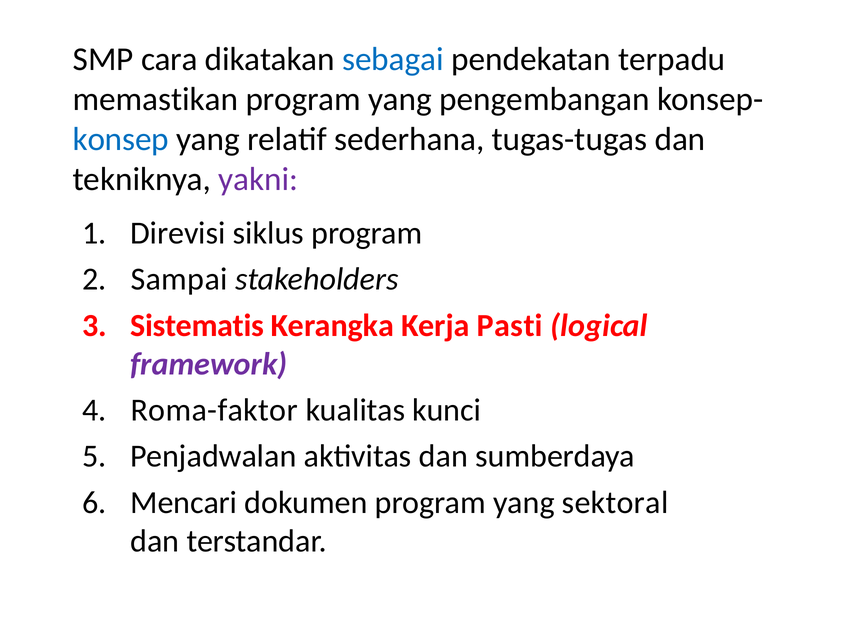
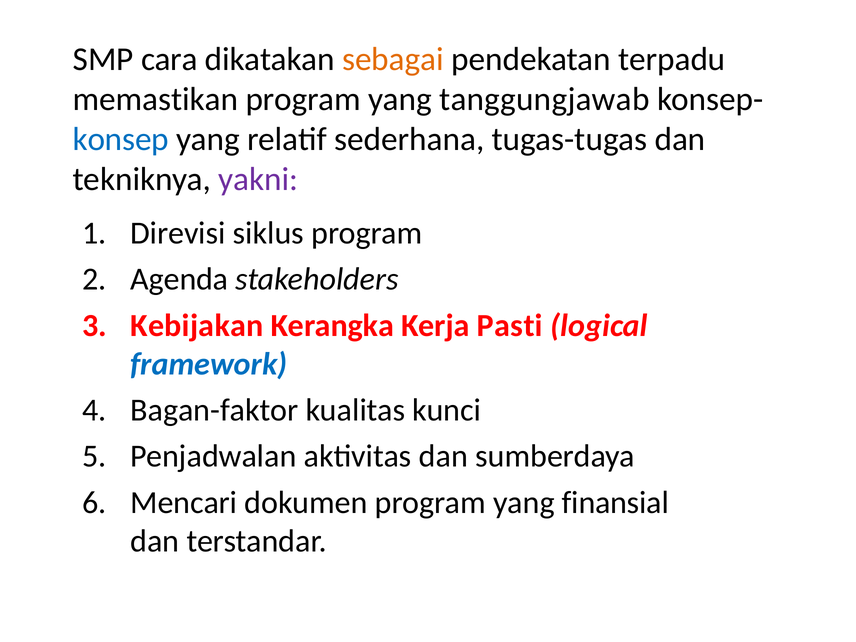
sebagai colour: blue -> orange (393, 59)
pengembangan: pengembangan -> tanggungjawab (544, 99)
Sampai: Sampai -> Agenda (179, 279)
Sistematis: Sistematis -> Kebijakan (197, 325)
framework colour: purple -> blue (209, 364)
Roma-faktor: Roma-faktor -> Bagan-faktor (214, 410)
sektoral: sektoral -> finansial (615, 503)
